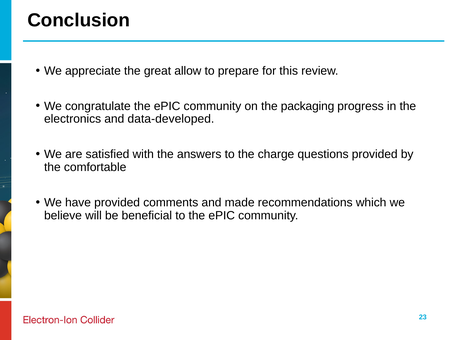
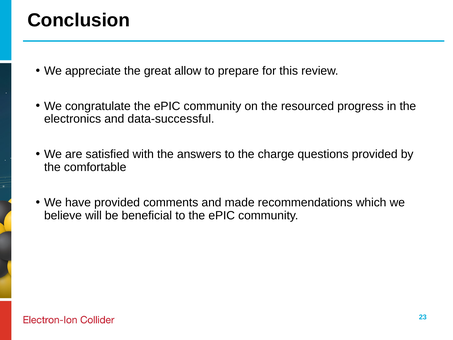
packaging: packaging -> resourced (308, 106)
data-developed: data-developed -> data-successful (171, 119)
